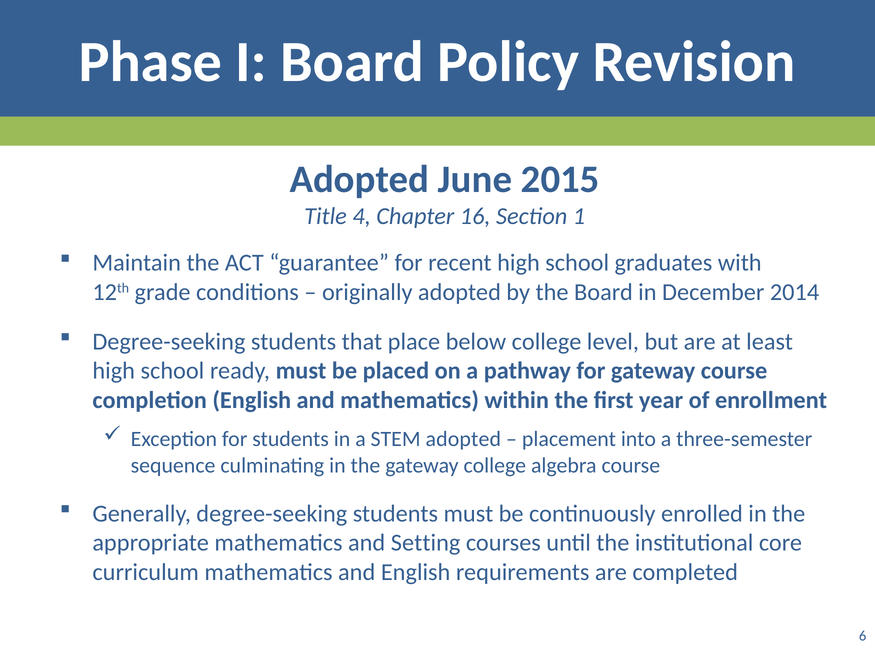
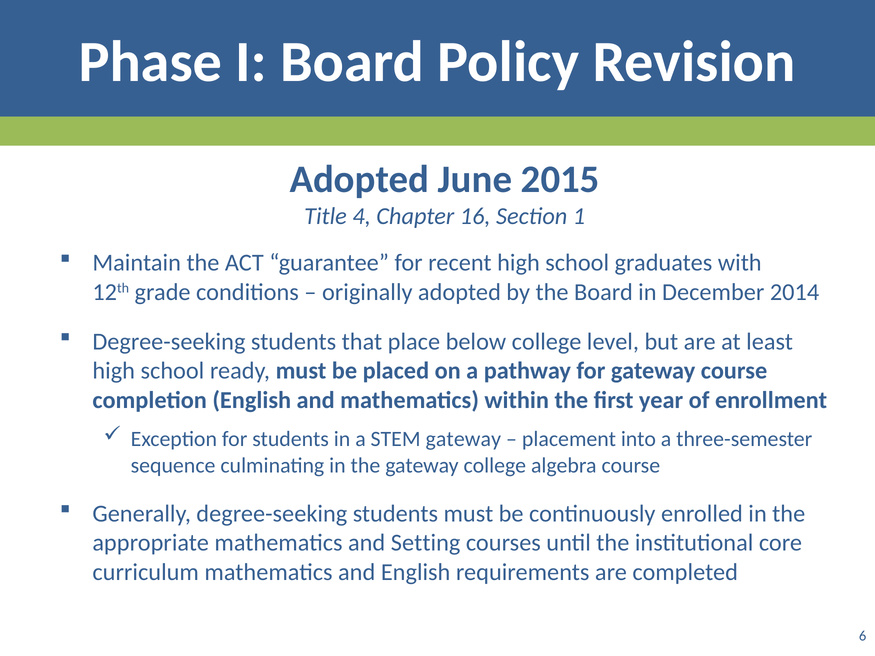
STEM adopted: adopted -> gateway (463, 439)
